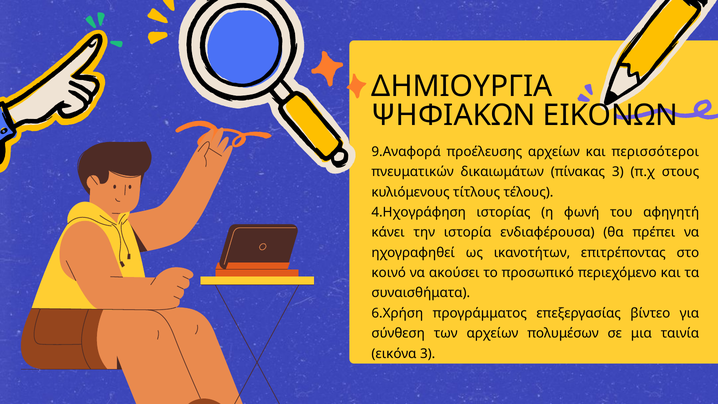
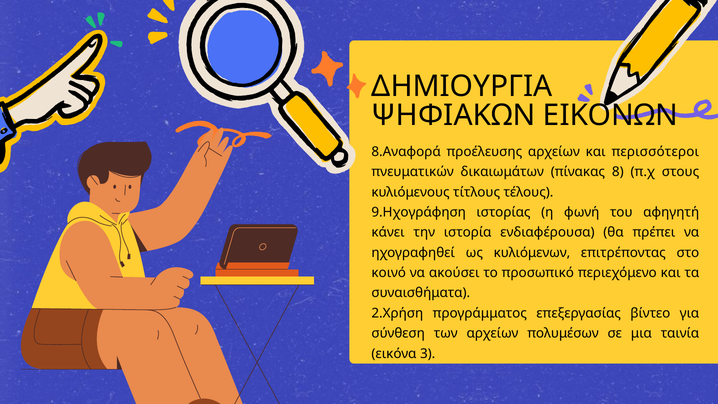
9.Αναφορά: 9.Αναφορά -> 8.Αναφορά (406, 152)
πίνακας 3: 3 -> 8 (618, 172)
4.Ηχογράφηση: 4.Ηχογράφηση -> 9.Ηχογράφηση (419, 212)
ικανοτήτων: ικανοτήτων -> κυλιόμενων (532, 253)
6.Χρήση: 6.Χρήση -> 2.Χρήση (397, 313)
